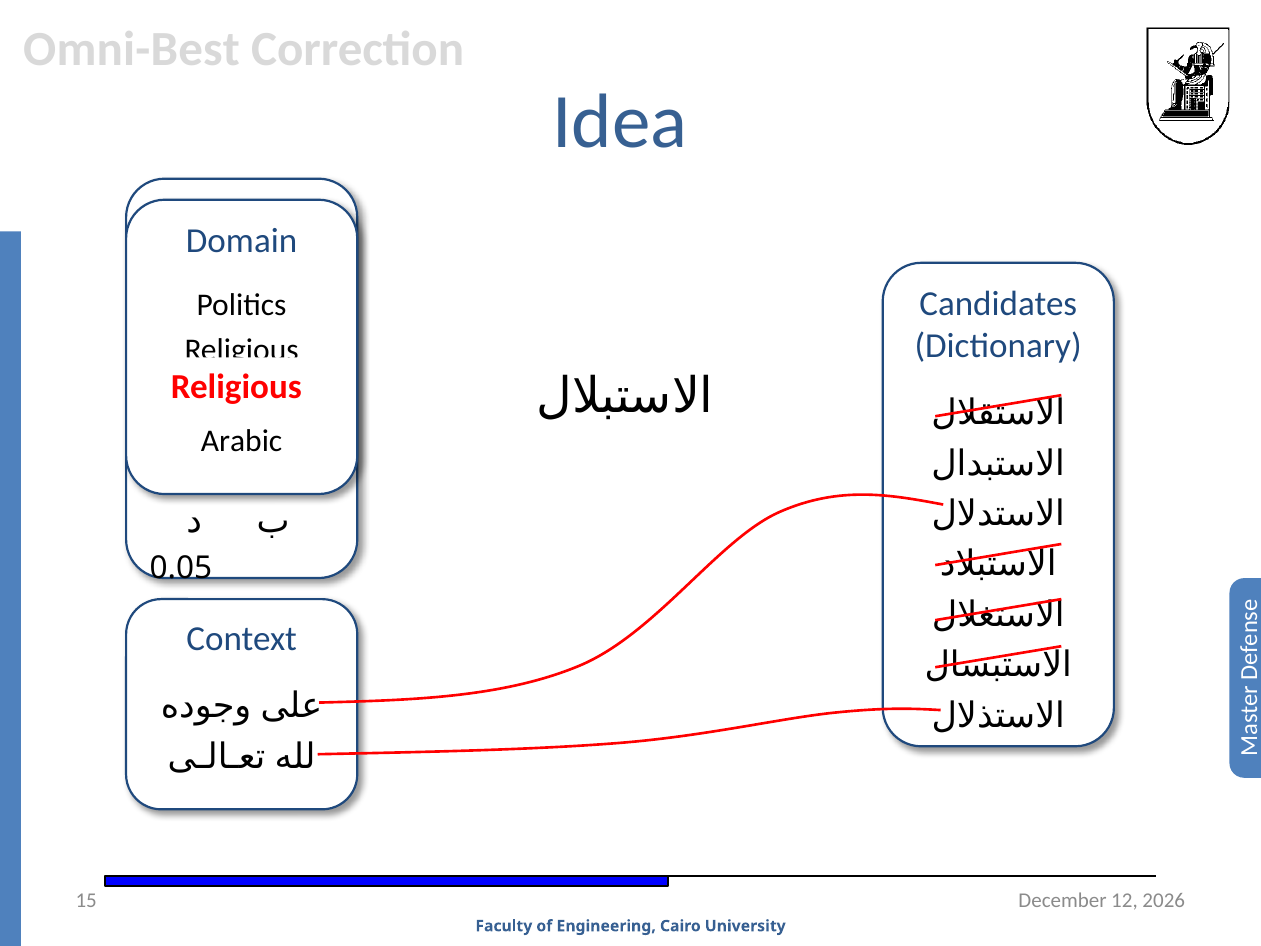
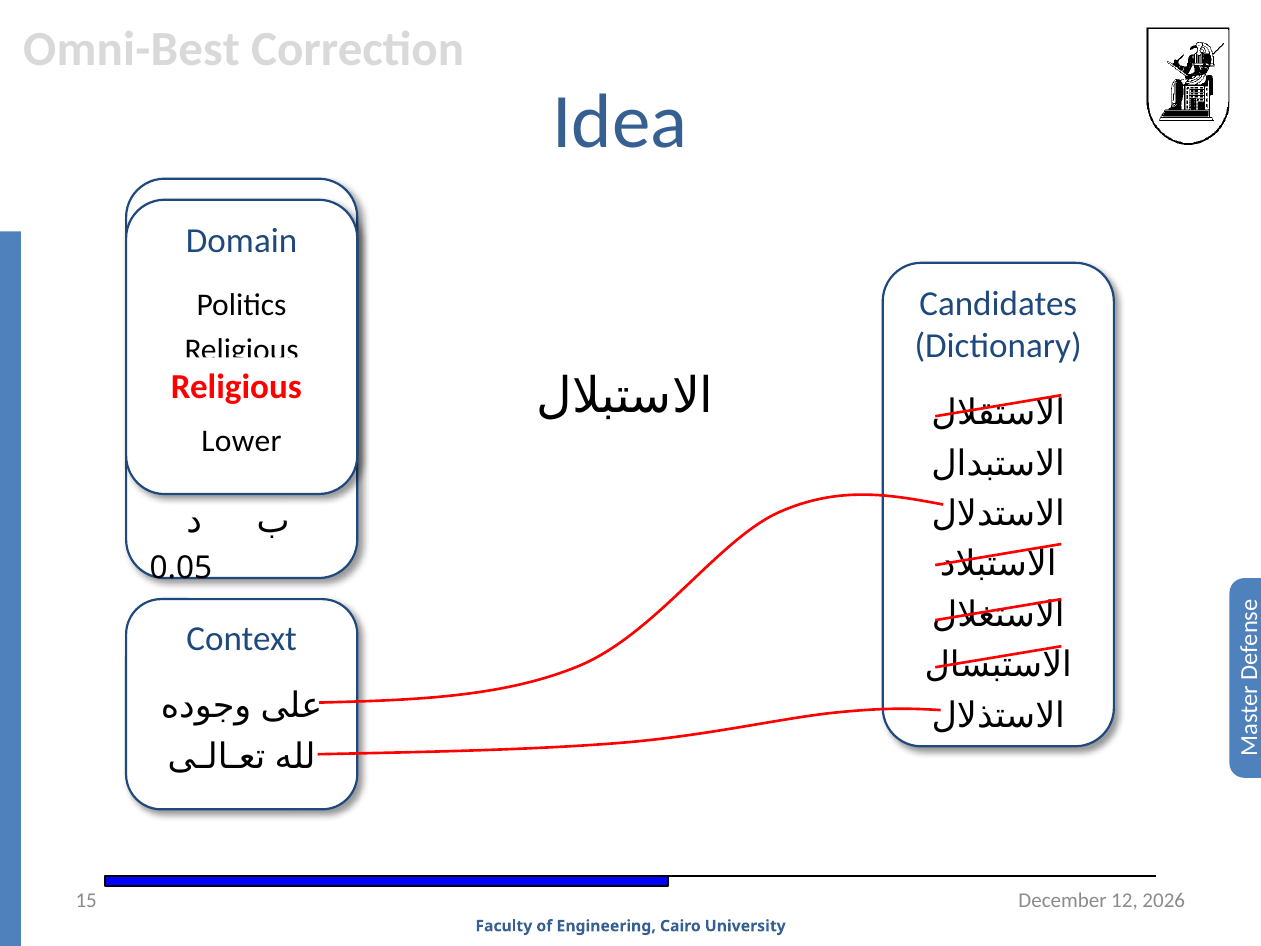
Arabic: Arabic -> Lower (241, 441)
